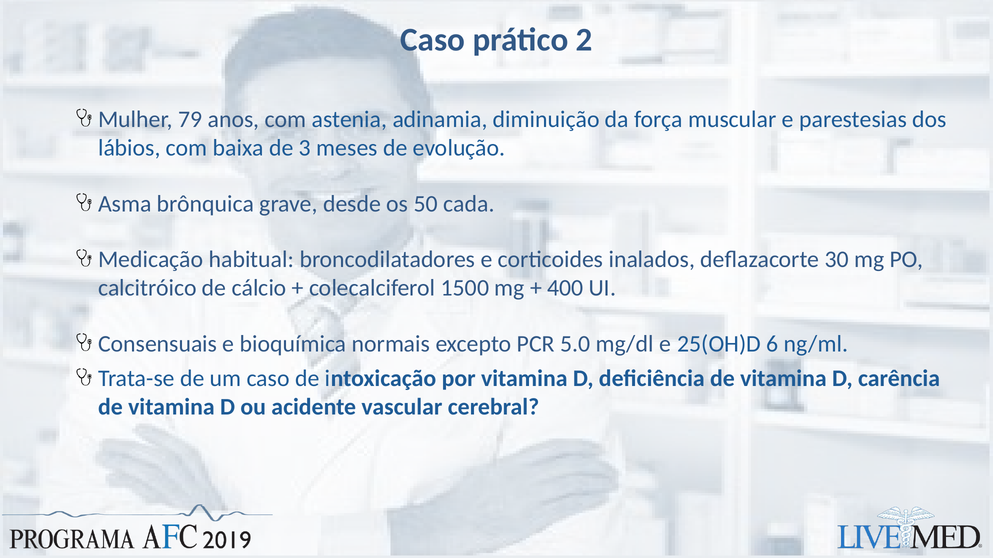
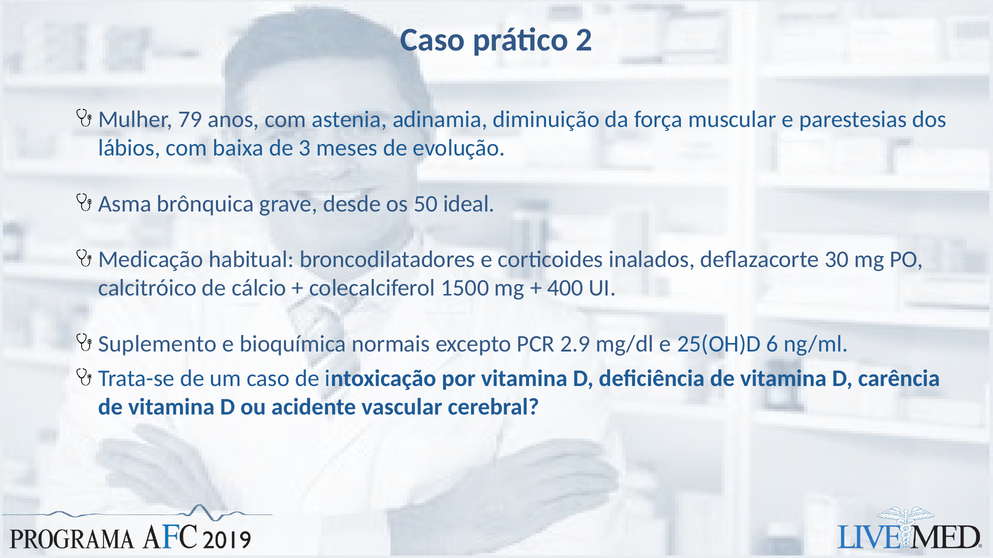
cada: cada -> ideal (469, 204)
Consensuais: Consensuais -> Suplemento (157, 344)
5.0: 5.0 -> 2.9 (575, 344)
